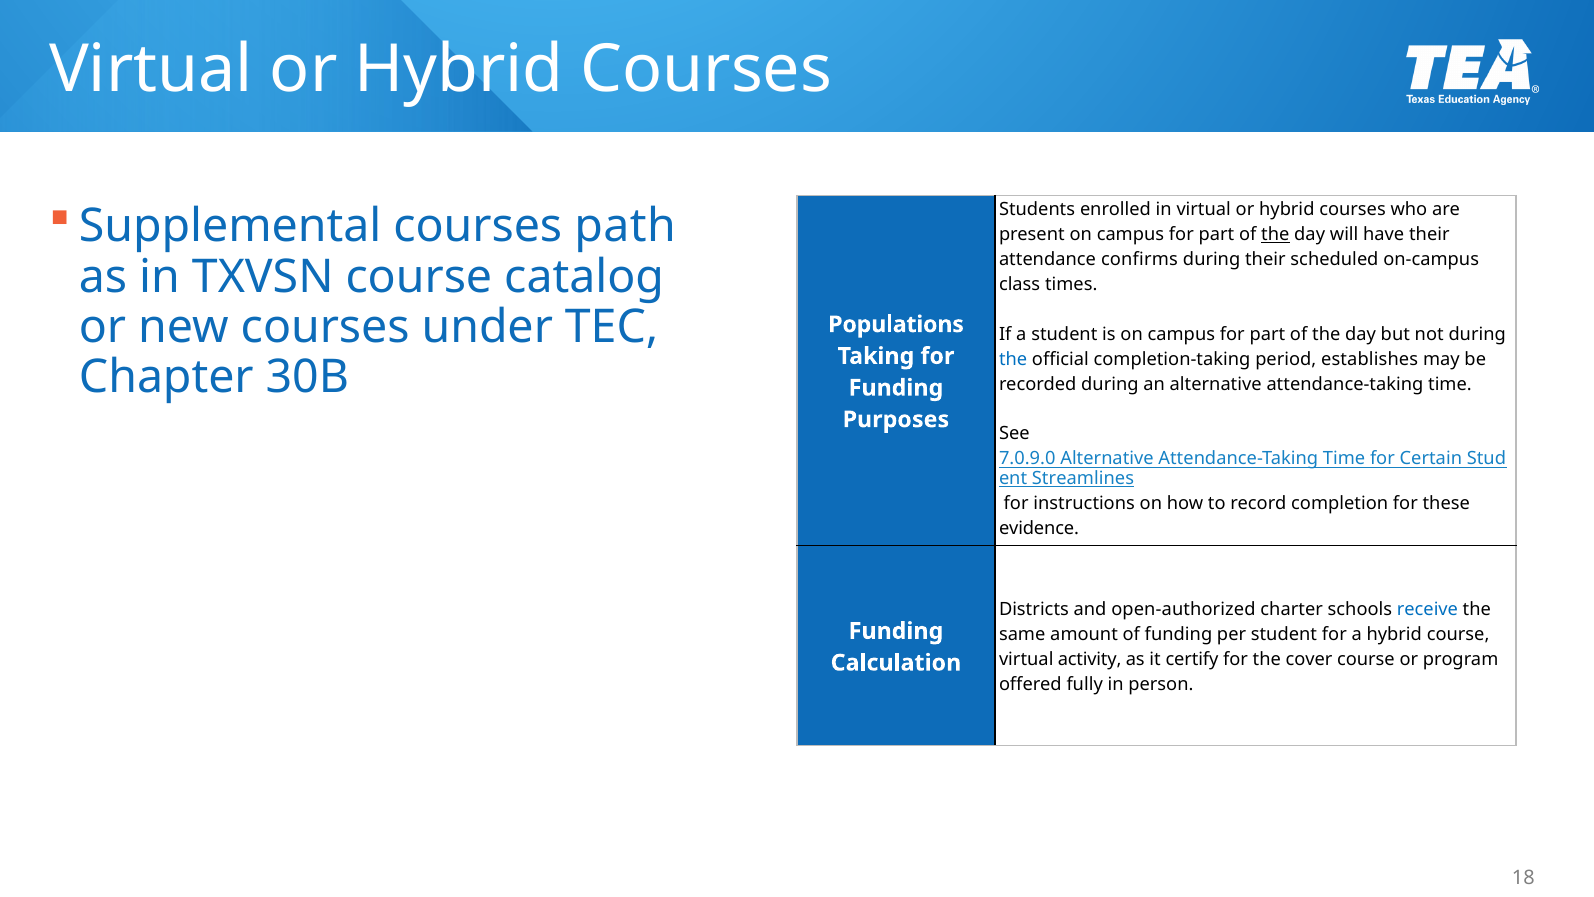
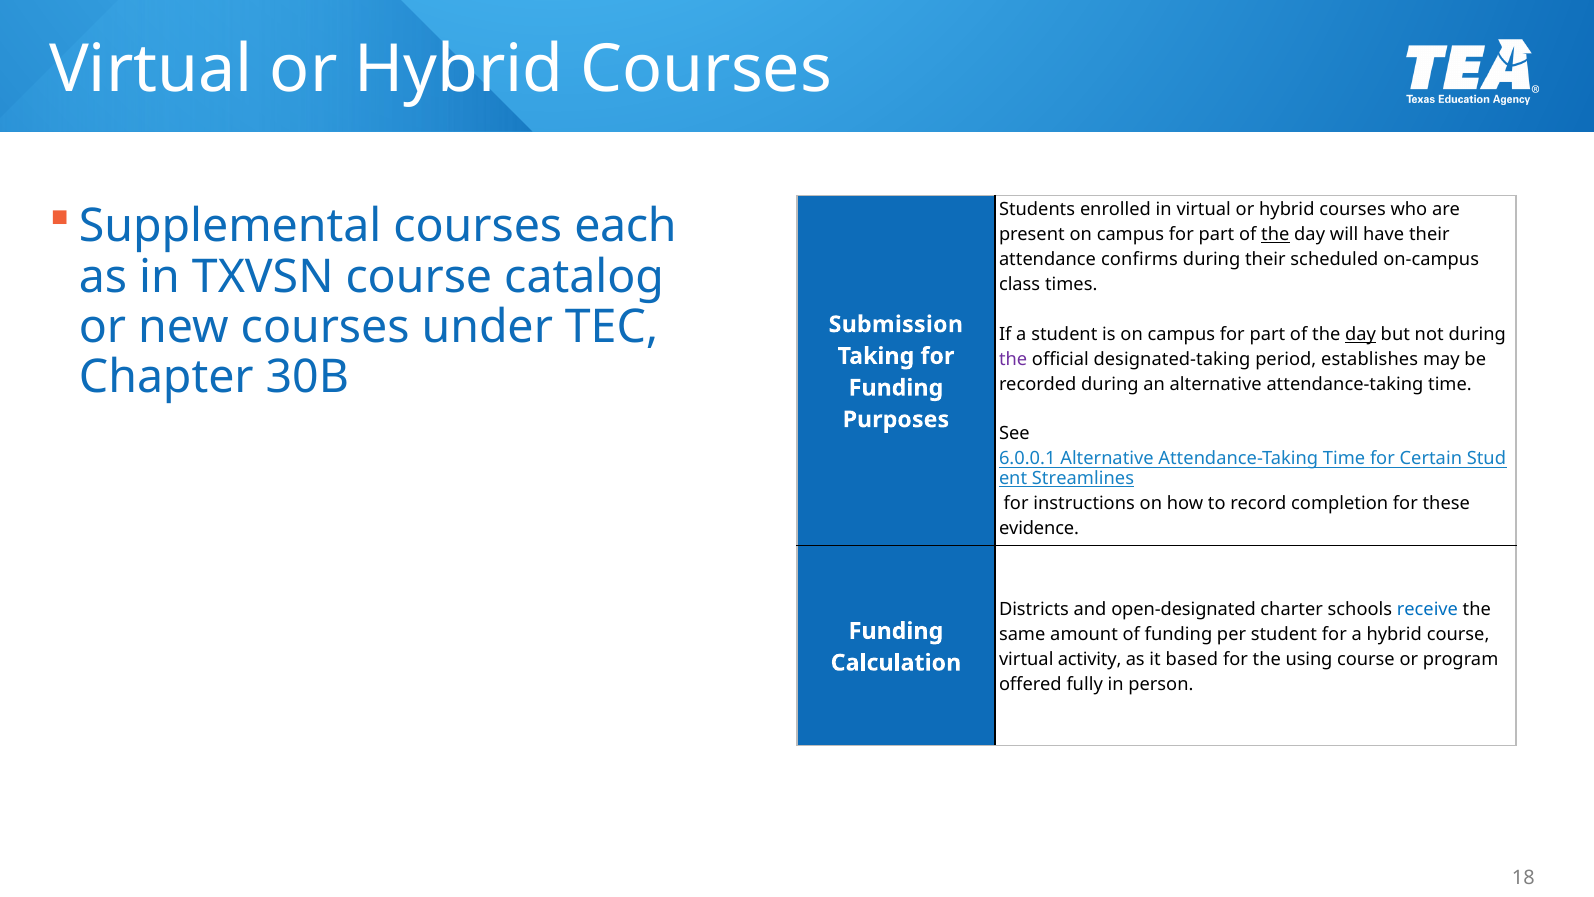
path: path -> each (625, 226)
Populations: Populations -> Submission (896, 324)
day underline: none -> present (1361, 334)
the colour: blue -> purple (1013, 359)
completion-taking: completion-taking -> designated-taking (1172, 359)
7.0.9.0: 7.0.9.0 -> 6.0.0.1 (1027, 459)
open-authorized: open-authorized -> open-designated (1184, 609)
certify: certify -> based (1192, 659)
cover: cover -> using (1309, 659)
